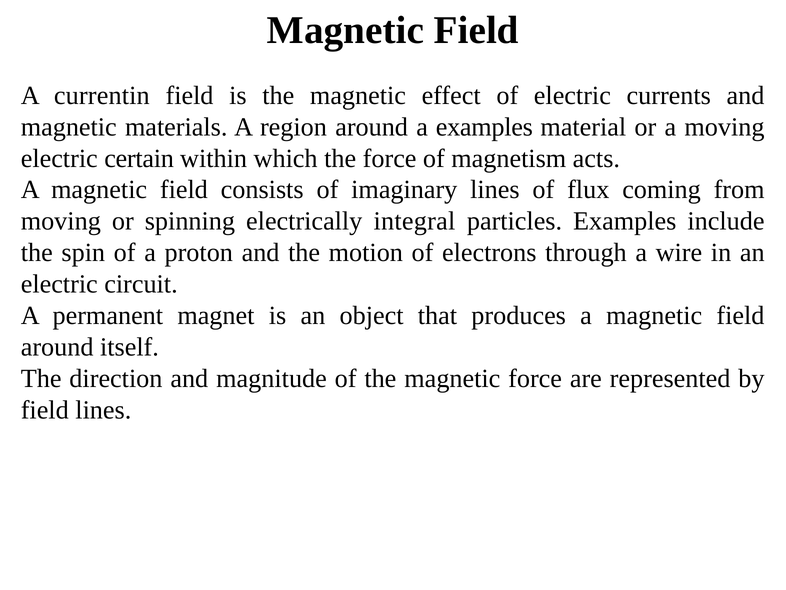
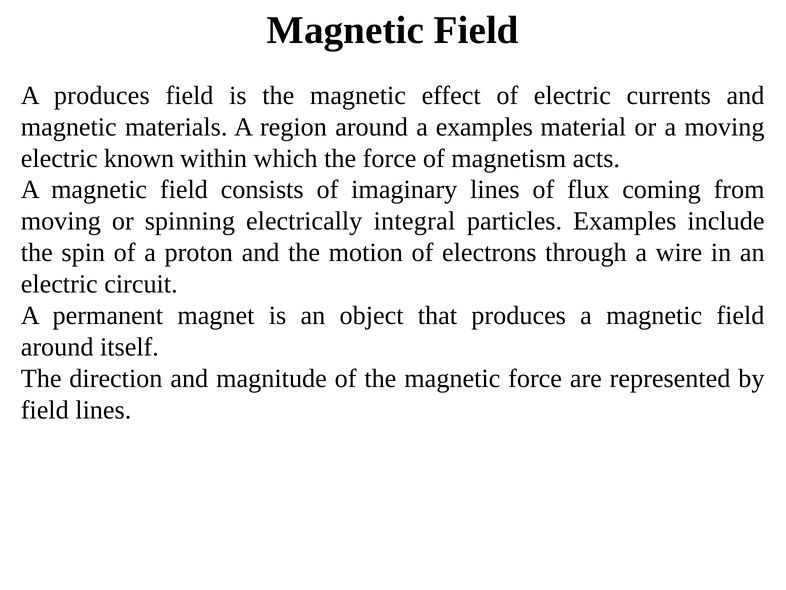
A currentin: currentin -> produces (102, 95)
certain: certain -> known (139, 158)
